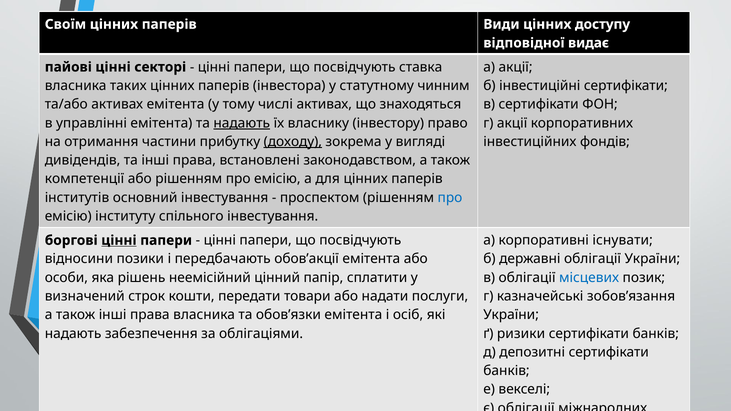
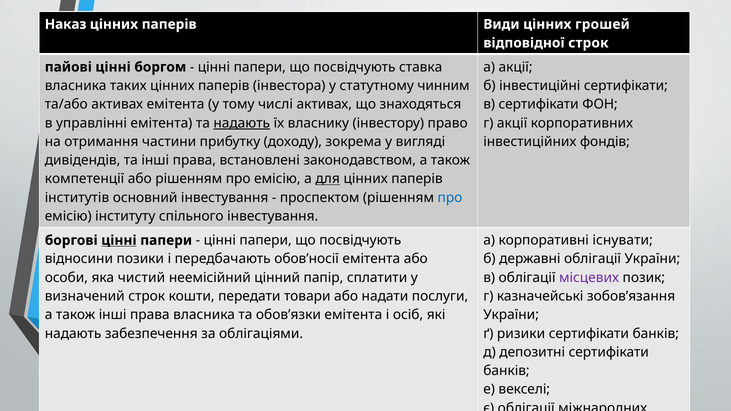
Своїм: Своїм -> Наказ (66, 24)
доступу: доступу -> грошей (602, 24)
відповідної видає: видає -> строк (588, 43)
секторі: секторі -> боргом (160, 67)
доходу underline: present -> none (293, 142)
для underline: none -> present (328, 179)
обов’акції: обов’акції -> обов’носії (307, 259)
рішень: рішень -> чистий (141, 278)
місцевих colour: blue -> purple (589, 278)
